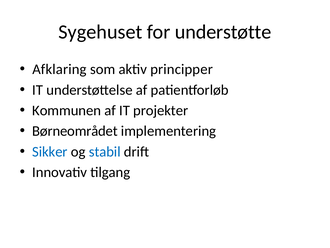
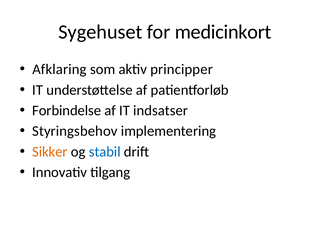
understøtte: understøtte -> medicinkort (223, 32)
Kommunen: Kommunen -> Forbindelse (67, 110)
projekter: projekter -> indsatser (161, 110)
Børneområdet: Børneområdet -> Styringsbehov (75, 131)
Sikker colour: blue -> orange (50, 151)
